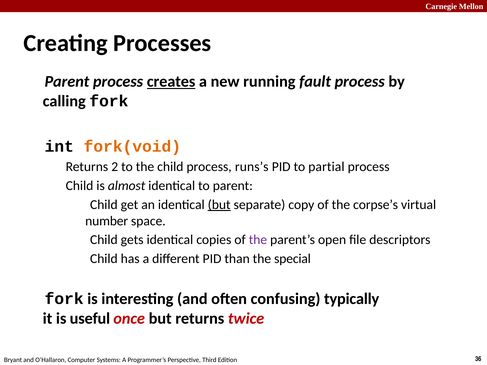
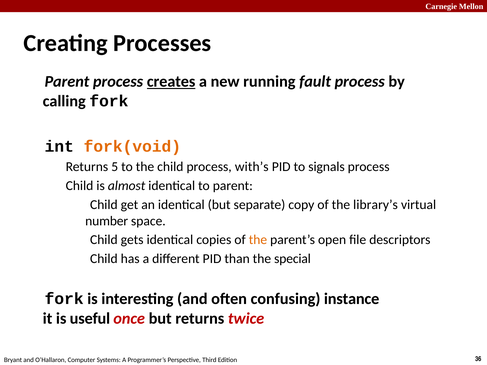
2: 2 -> 5 (115, 167)
runs’s: runs’s -> with’s (252, 167)
partial: partial -> signals (326, 167)
but underline: present -> none (219, 205)
corpse’s: corpse’s -> library’s (376, 205)
the colour: purple -> orange (258, 240)
typically: typically -> instance (352, 299)
